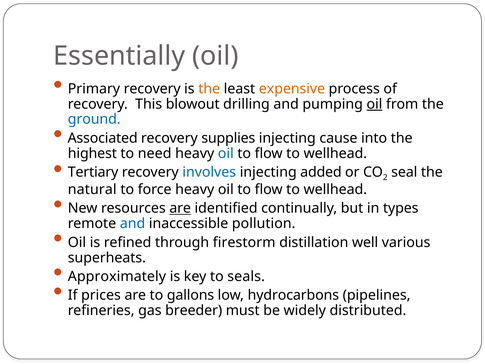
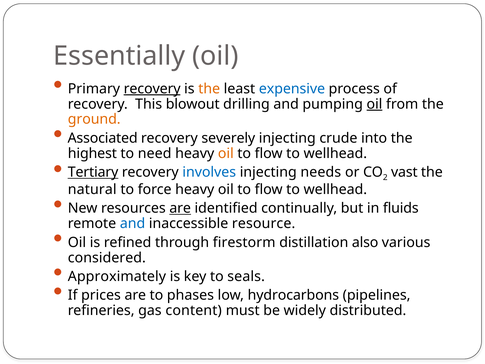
recovery underline: none -> present (152, 89)
expensive colour: orange -> blue (292, 89)
ground colour: blue -> orange (94, 119)
supplies: supplies -> severely (228, 138)
cause: cause -> crude (338, 138)
oil colour: blue -> orange (226, 153)
Tertiary underline: none -> present (93, 172)
added: added -> needs (321, 172)
seal: seal -> vast (404, 172)
types: types -> fluids (401, 208)
pollution: pollution -> resource (264, 223)
well: well -> also (365, 242)
superheats: superheats -> considered (107, 257)
gallons: gallons -> phases (190, 295)
breeder: breeder -> content (194, 310)
